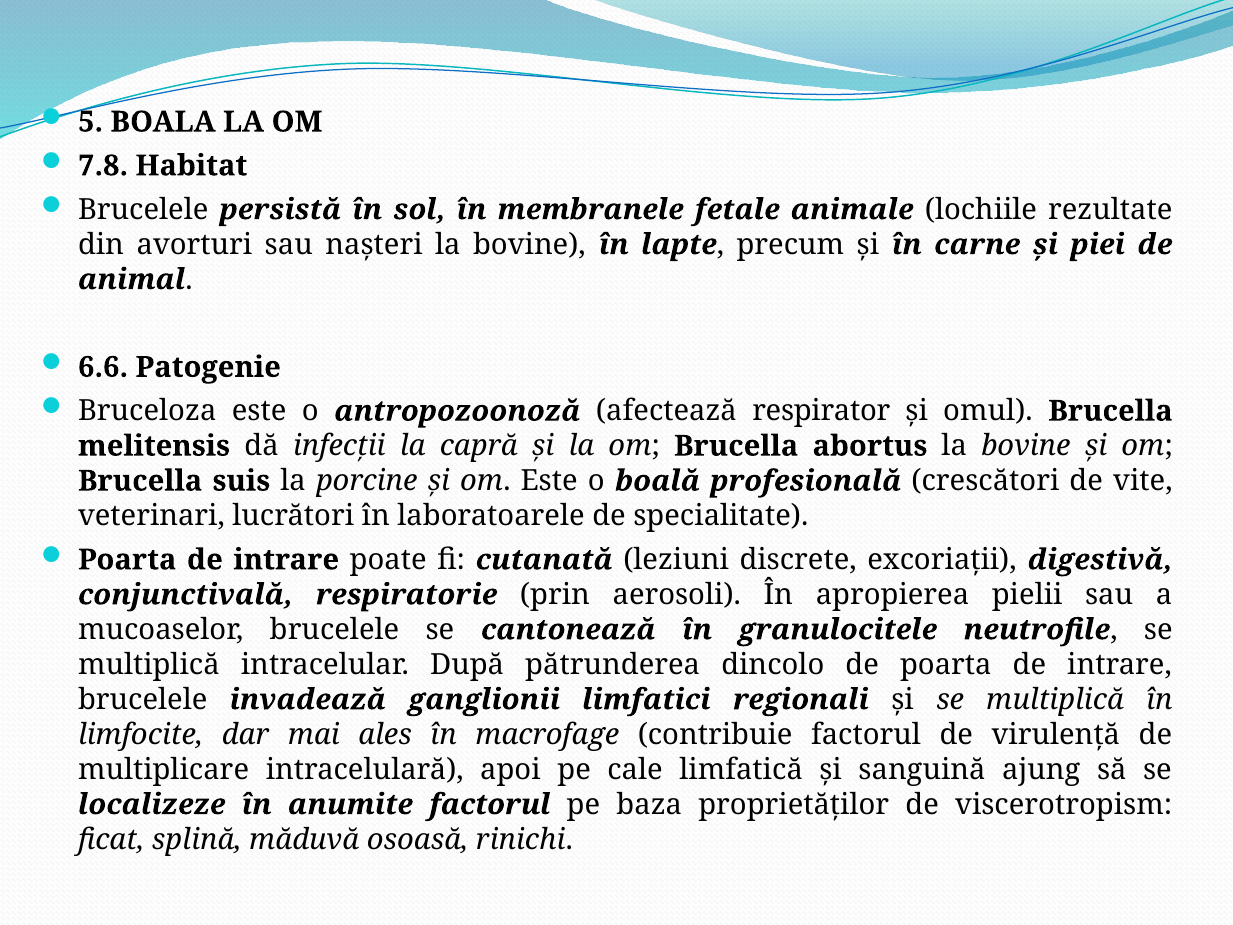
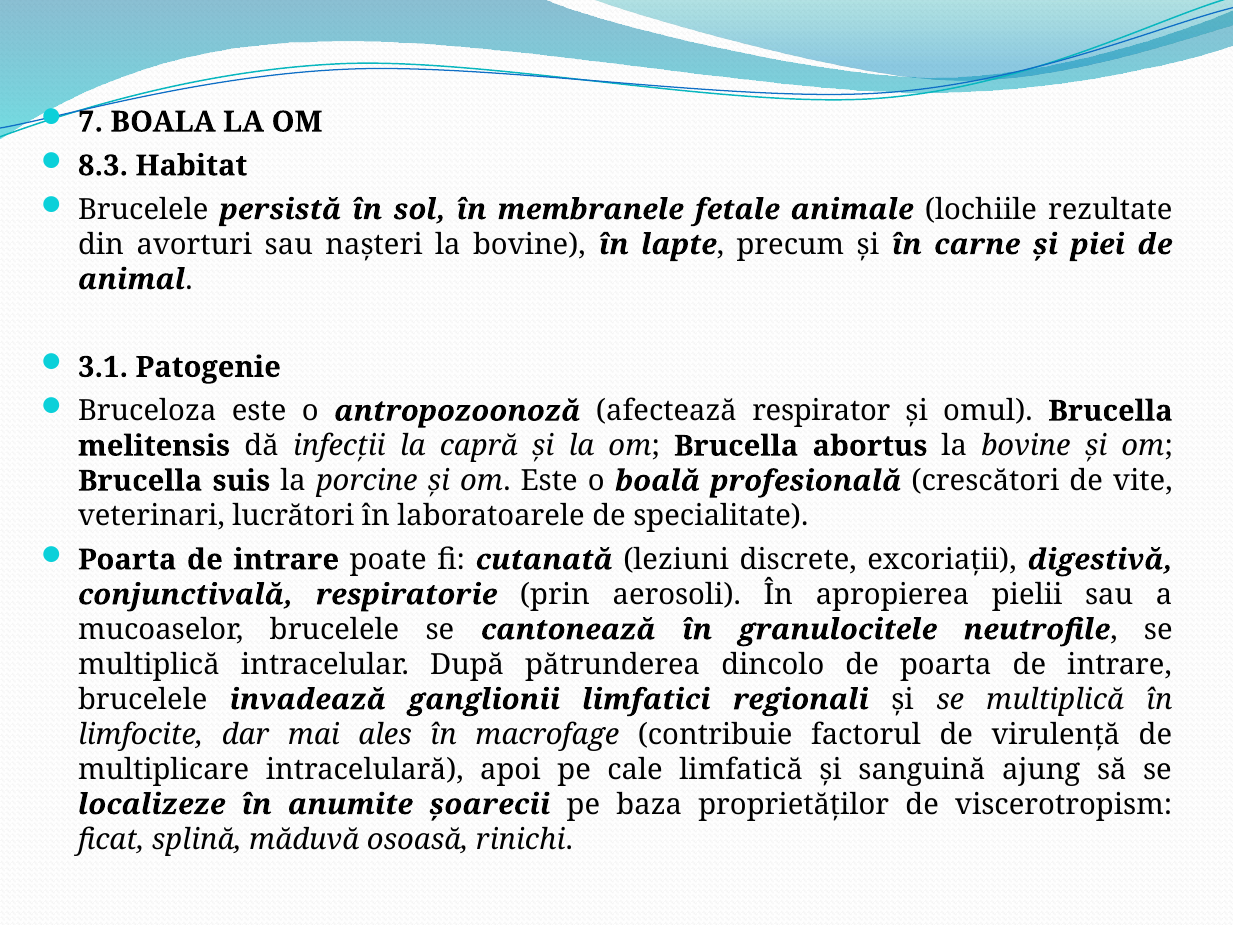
5: 5 -> 7 (91, 122)
7.8: 7.8 -> 8.3 (103, 166)
6.6: 6.6 -> 3.1 (103, 367)
anumite factorul: factorul -> şoarecii (490, 804)
